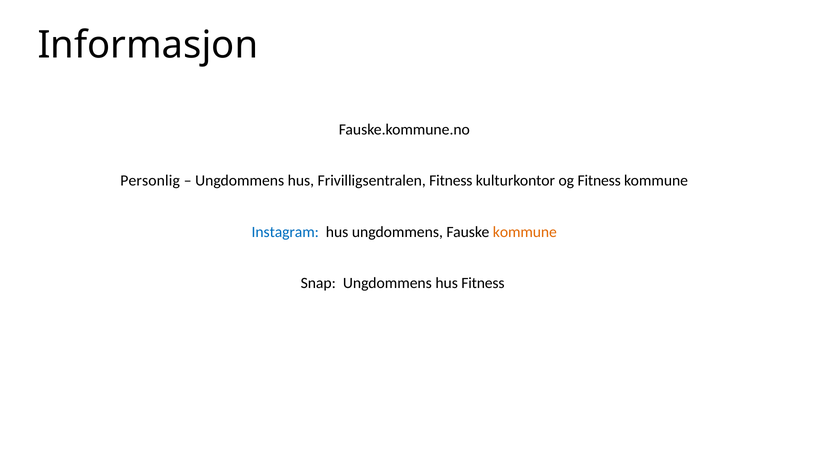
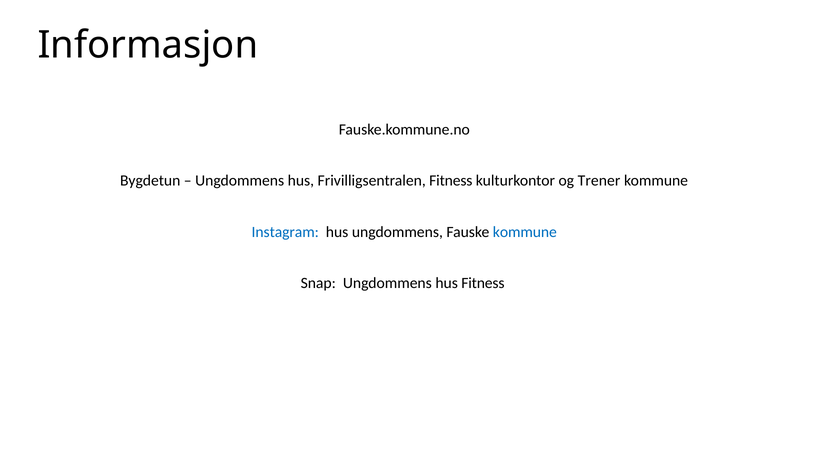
Personlig: Personlig -> Bygdetun (150, 181)
og Fitness: Fitness -> Trener (599, 181)
kommune colour: orange -> blue (525, 232)
